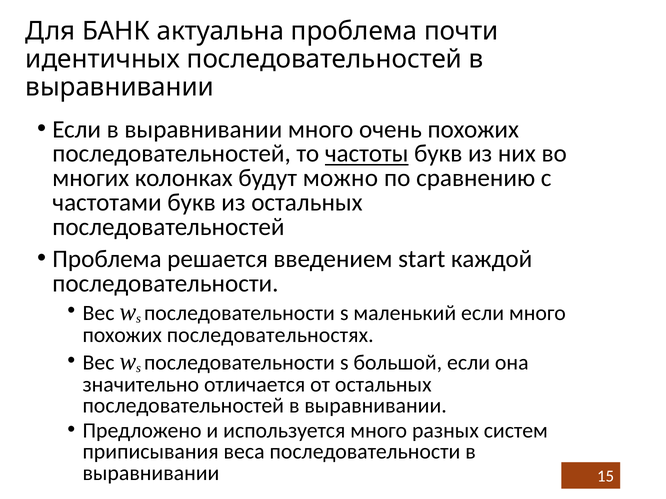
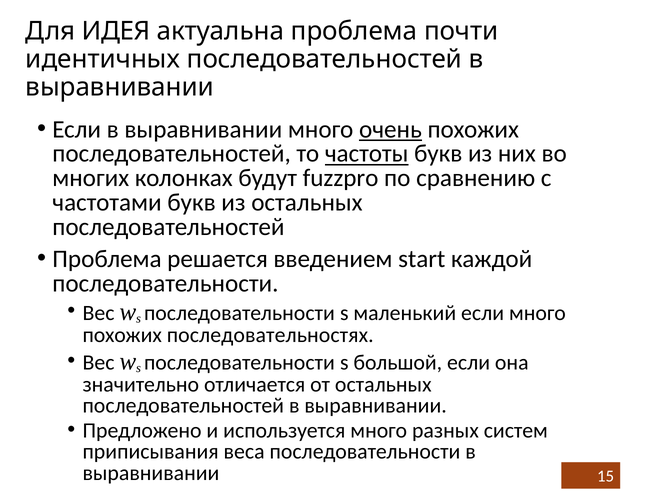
БАНК: БАНК -> ИДЕЯ (116, 31)
очень underline: none -> present (390, 129)
можно: можно -> fuzzpro (341, 178)
